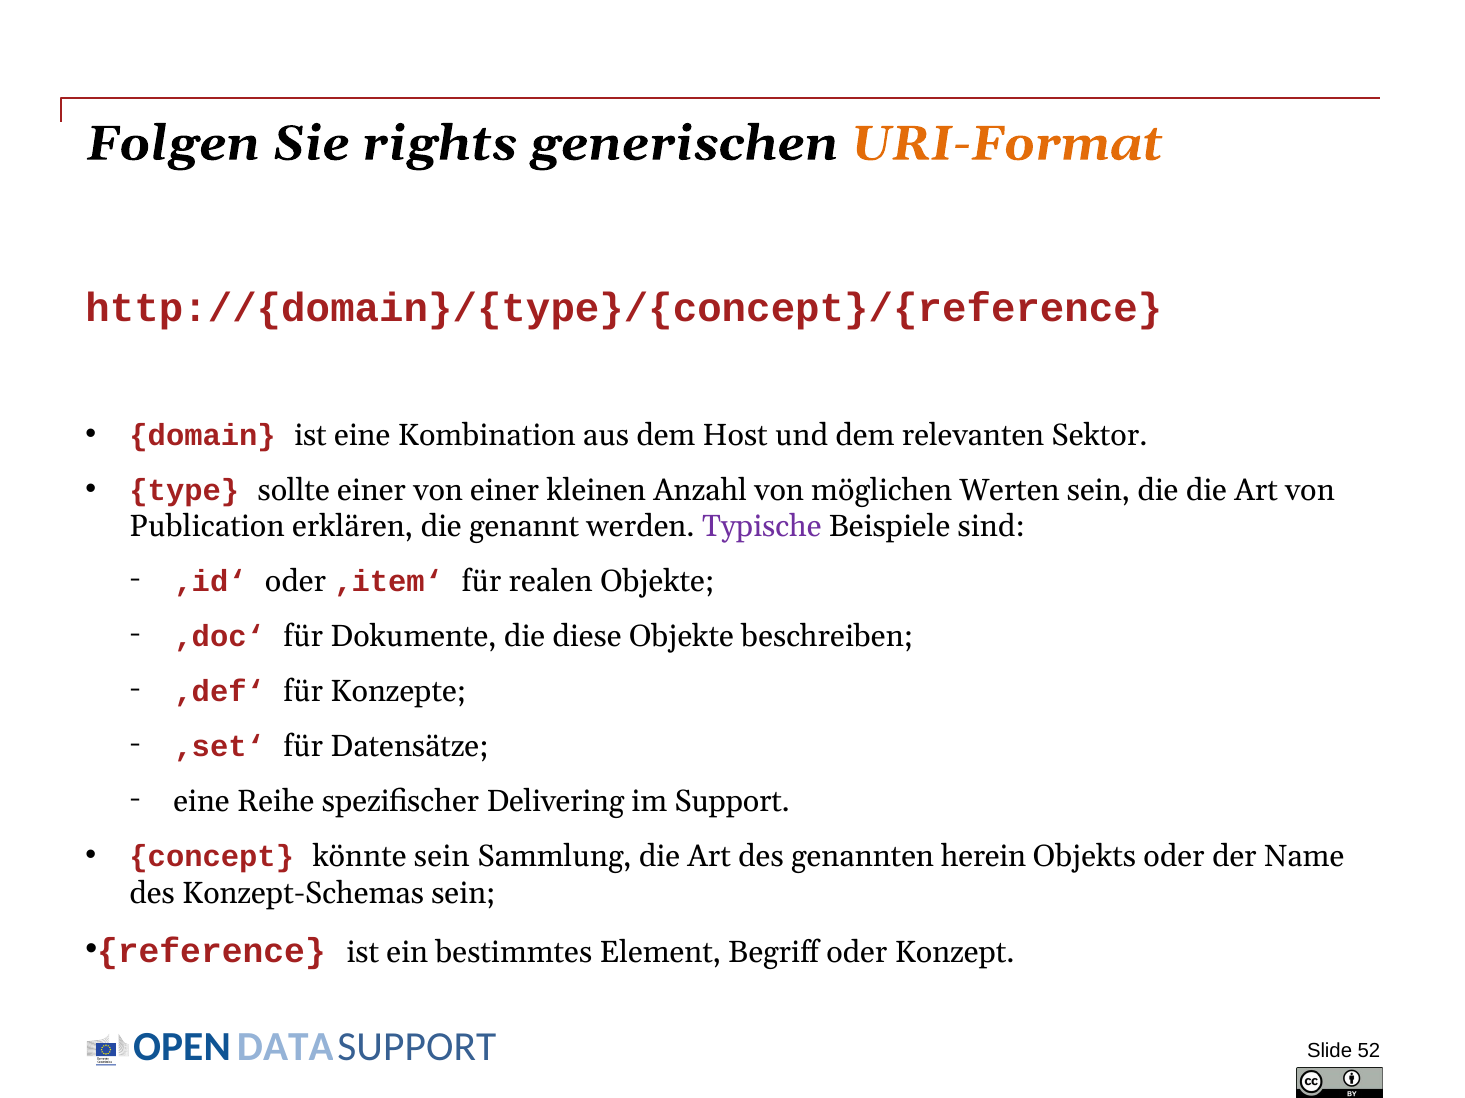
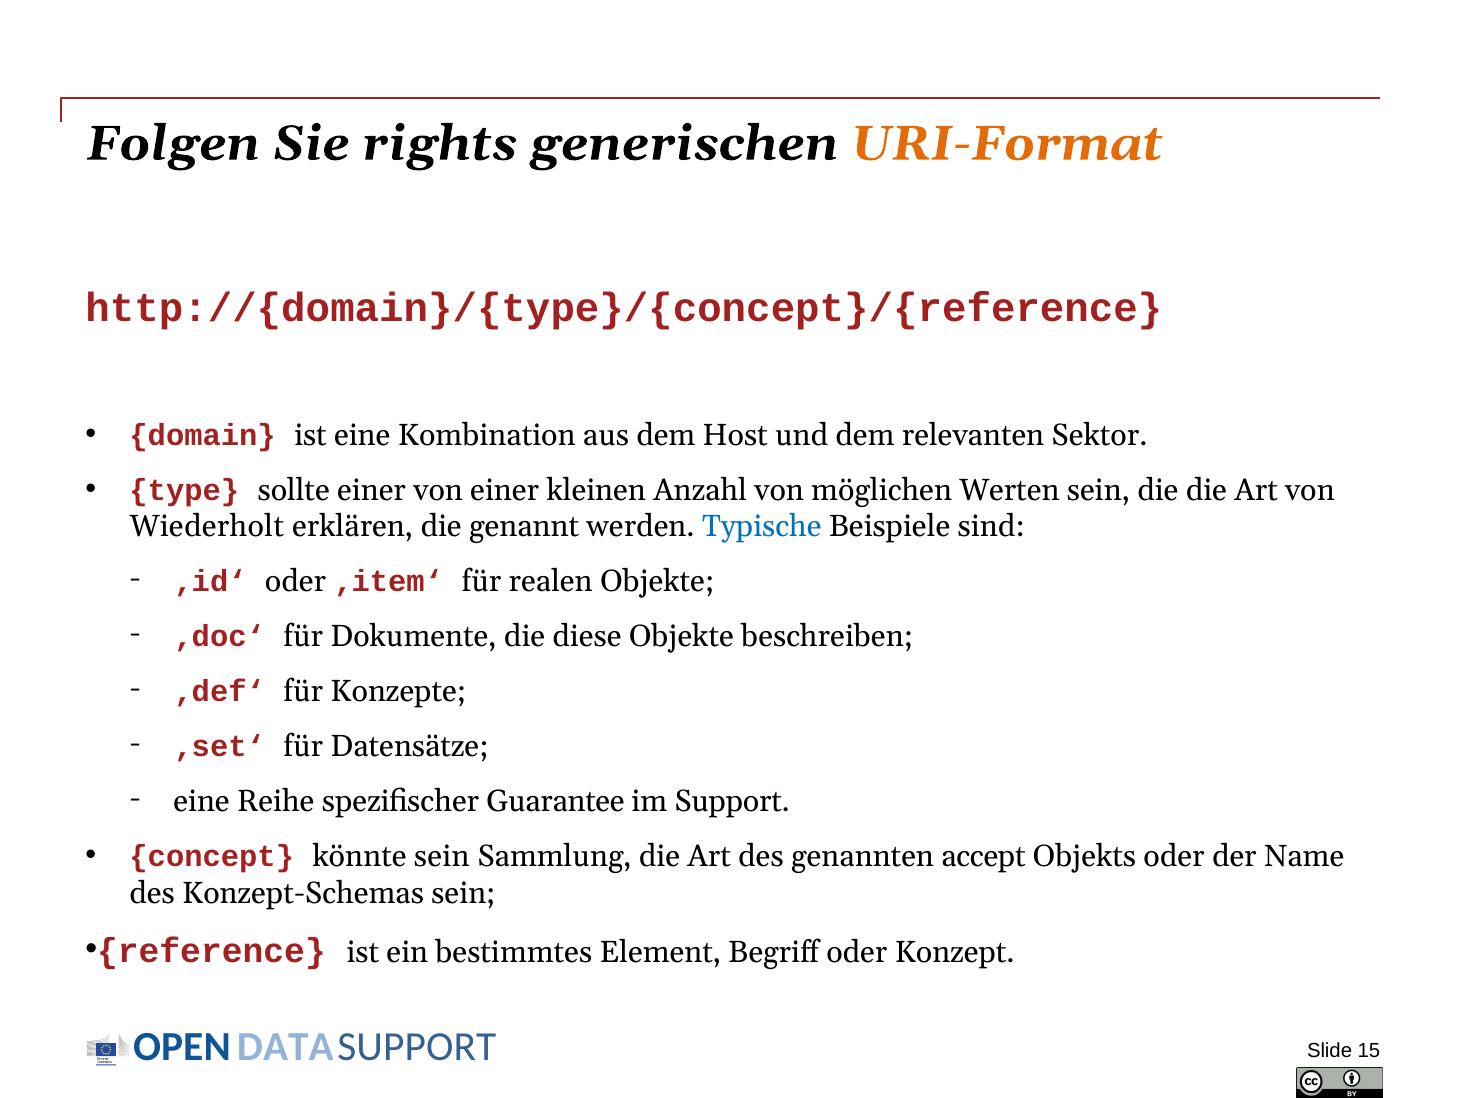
Publication: Publication -> Wiederholt (207, 527)
Typische colour: purple -> blue (762, 527)
Delivering: Delivering -> Guarantee (555, 802)
herein: herein -> accept (983, 857)
52: 52 -> 15 (1369, 1051)
